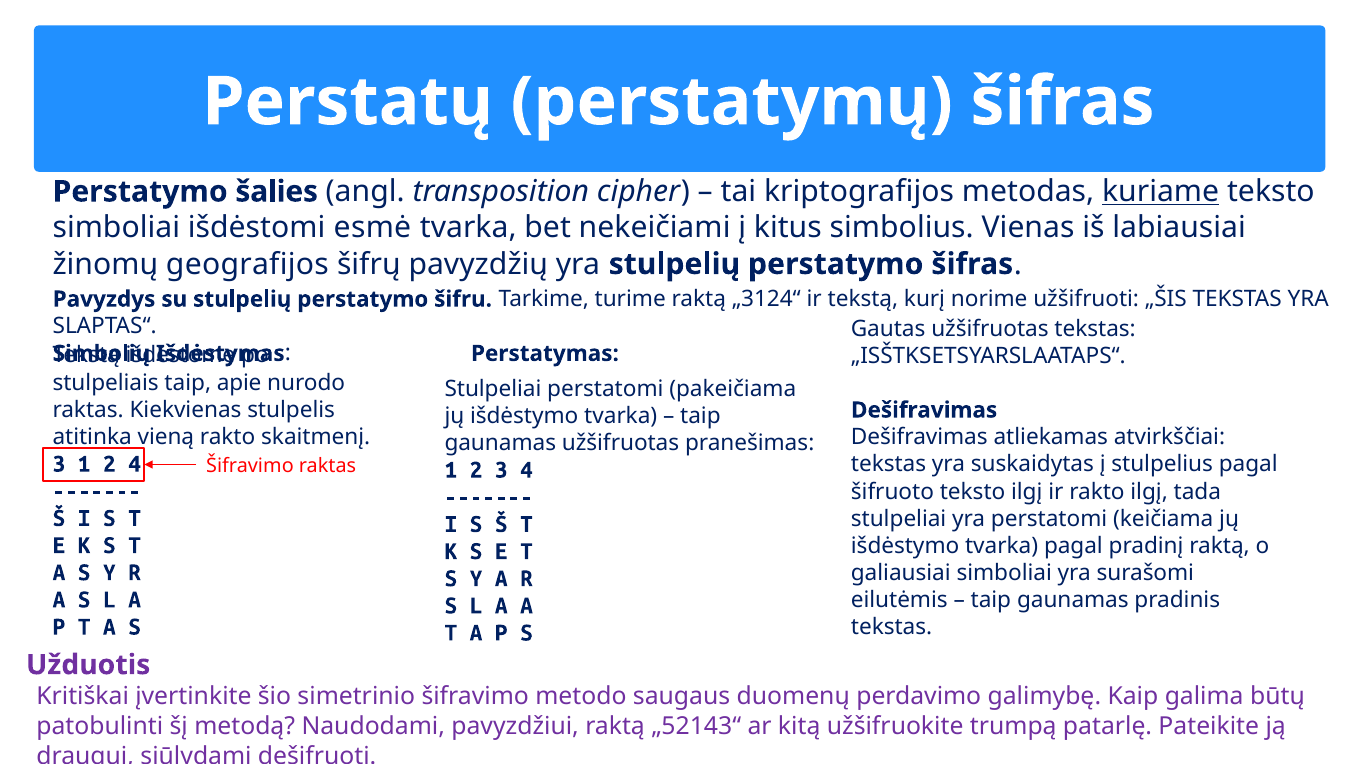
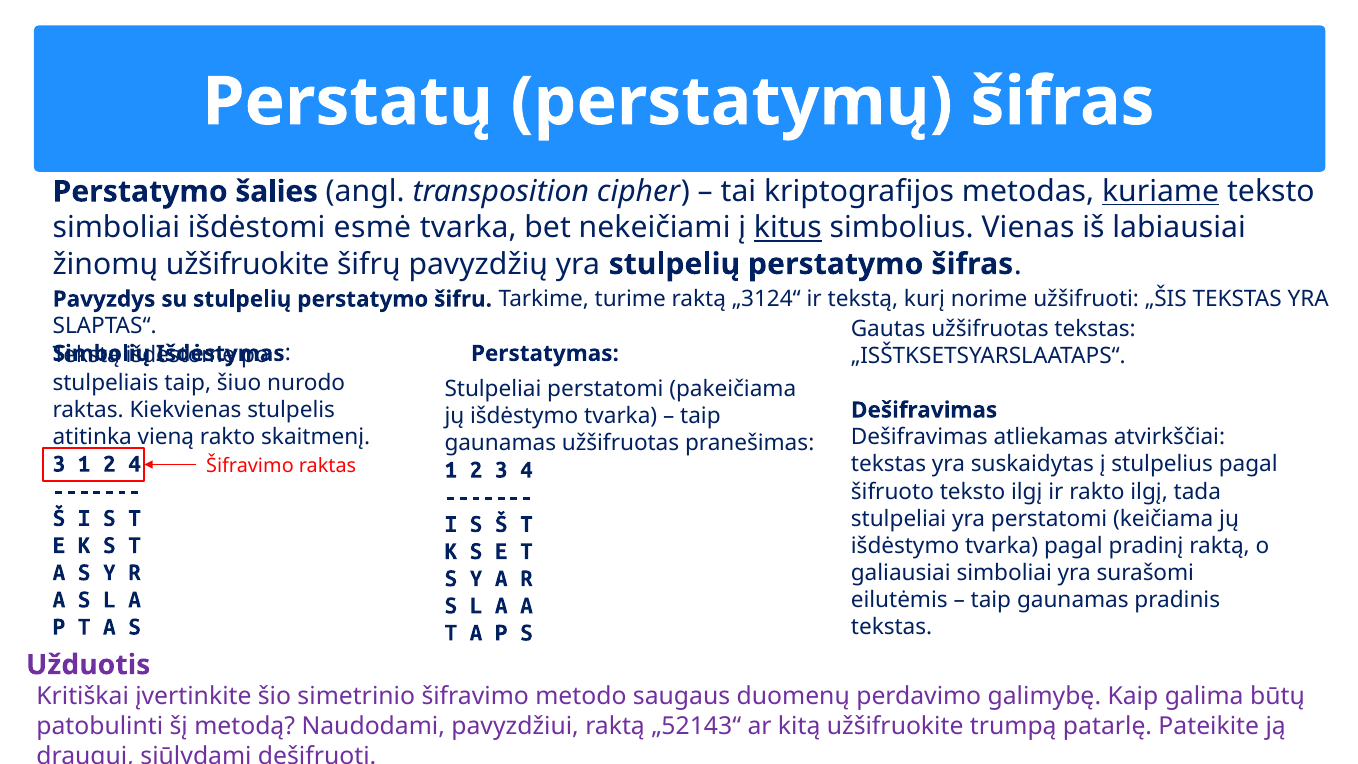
kitus underline: none -> present (788, 228)
žinomų geografijos: geografijos -> užšifruokite (248, 264)
apie: apie -> šiuo (239, 383)
